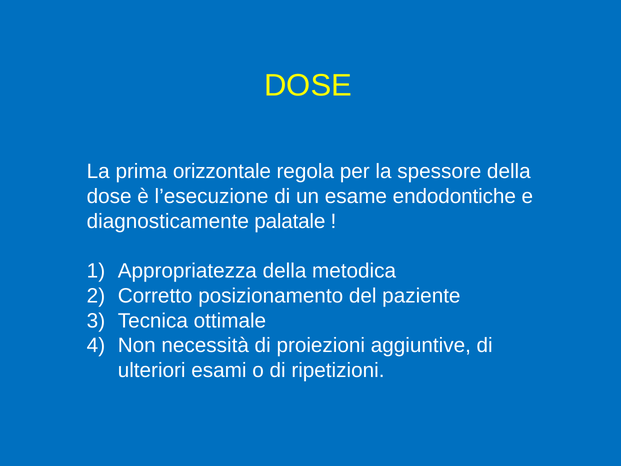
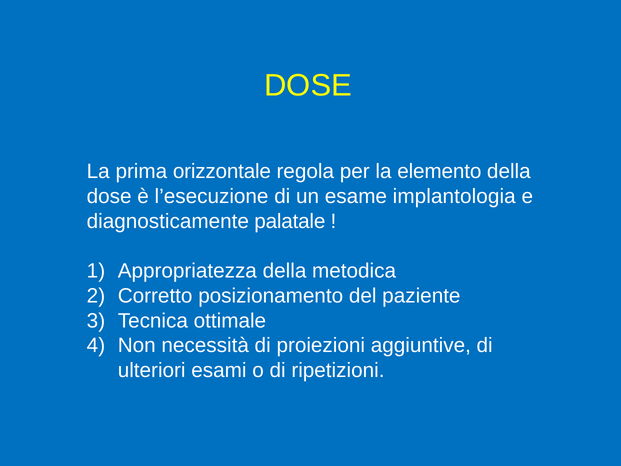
spessore: spessore -> elemento (439, 172)
endodontiche: endodontiche -> implantologia (454, 196)
